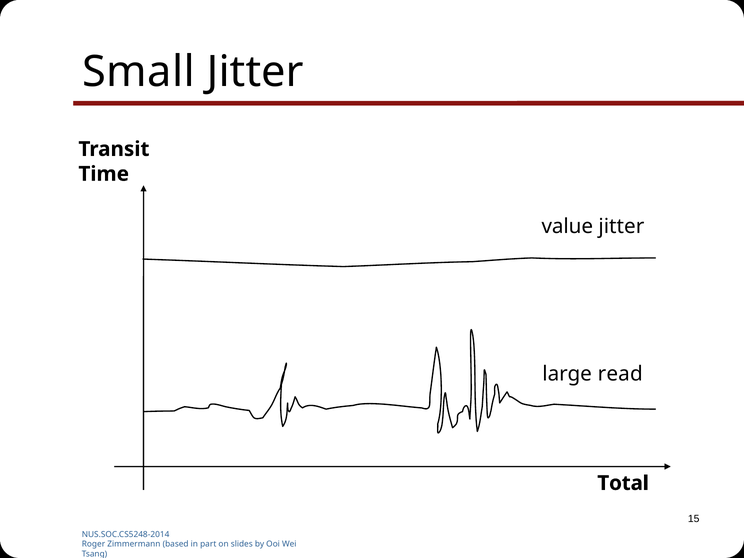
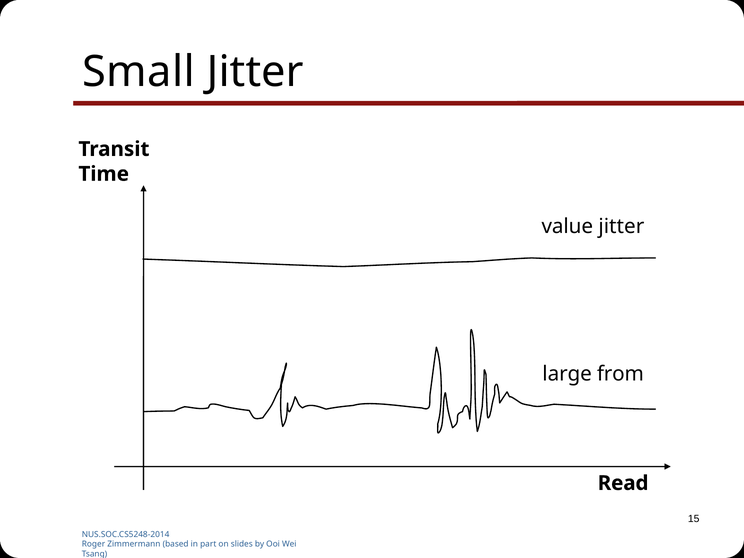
read: read -> from (620, 374)
Total: Total -> Read (623, 483)
